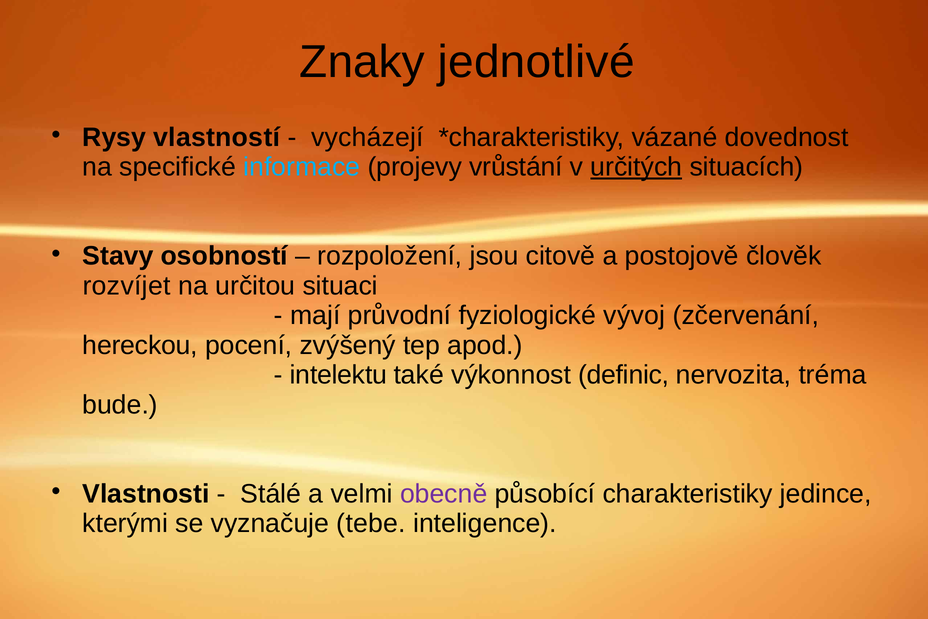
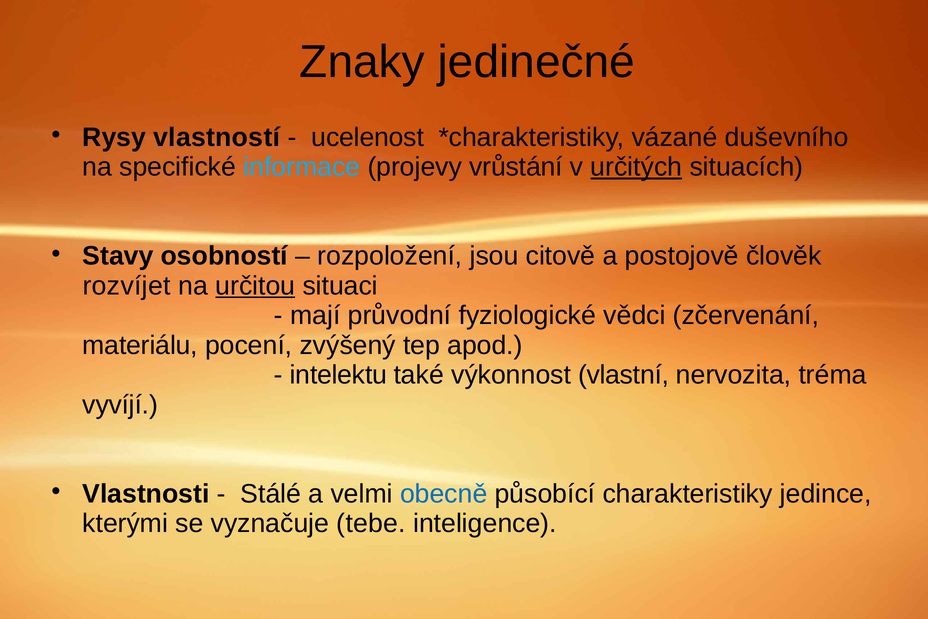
jednotlivé: jednotlivé -> jedinečné (536, 62)
vycházejí: vycházejí -> ucelenost (368, 137)
dovednost: dovednost -> duševního (787, 137)
určitou underline: none -> present (255, 286)
vývoj: vývoj -> vědci (634, 315)
hereckou: hereckou -> materiálu (140, 345)
definic: definic -> vlastní (624, 375)
bude: bude -> vyvíjí (120, 405)
obecně colour: purple -> blue (444, 494)
